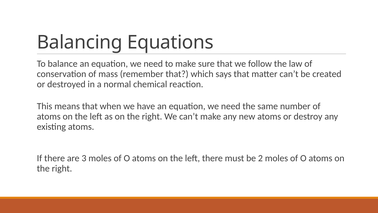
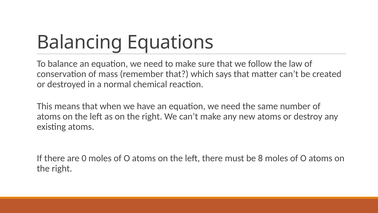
3: 3 -> 0 (84, 158)
2: 2 -> 8 (260, 158)
